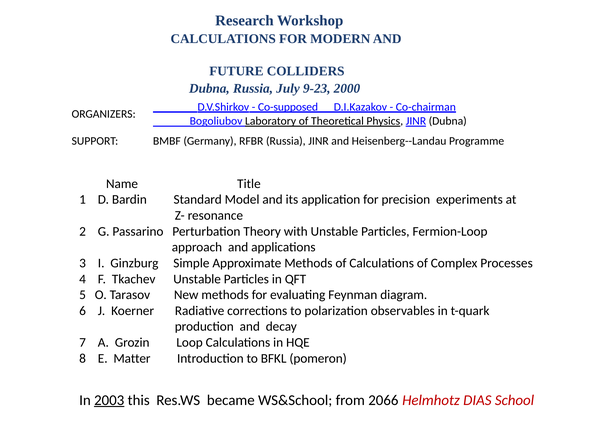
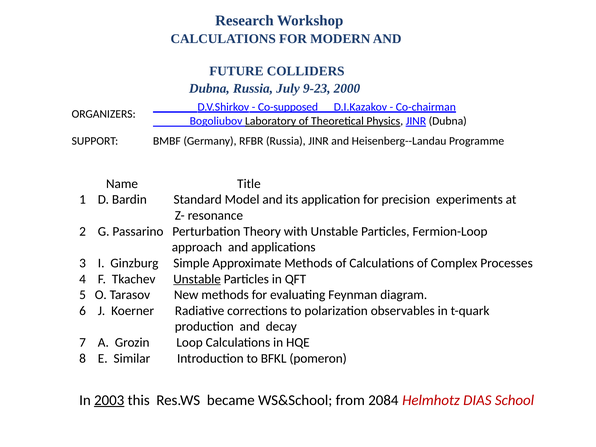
Unstable underline: none -> present (197, 279)
Matter: Matter -> Similar (132, 358)
2066: 2066 -> 2084 (383, 400)
